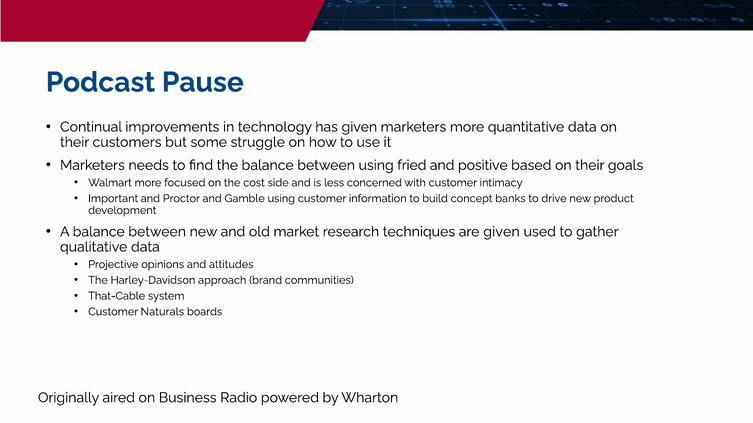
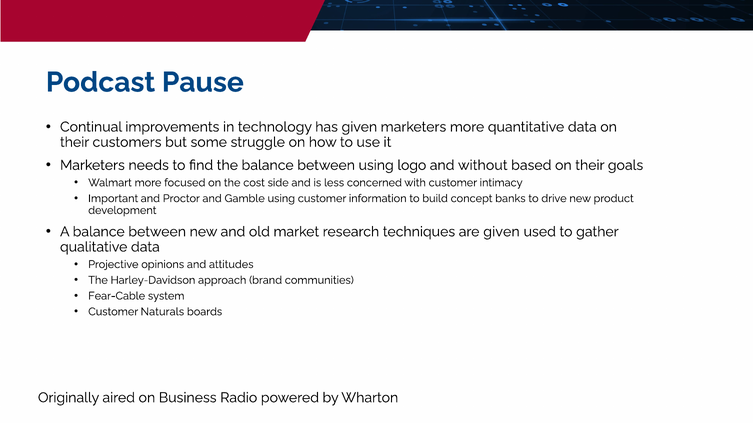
fried: fried -> logo (412, 165)
positive: positive -> without (483, 165)
That-Cable: That-Cable -> Fear-Cable (117, 296)
